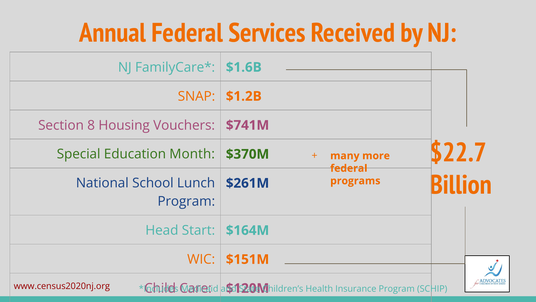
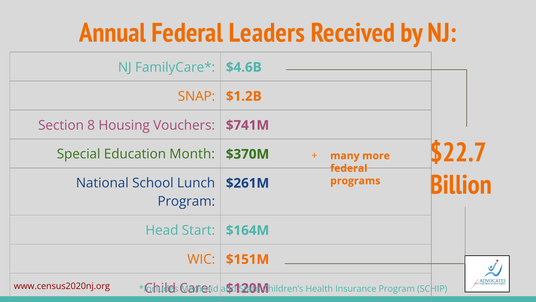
Services: Services -> Leaders (267, 33)
$1.6B: $1.6B -> $4.6B (244, 67)
